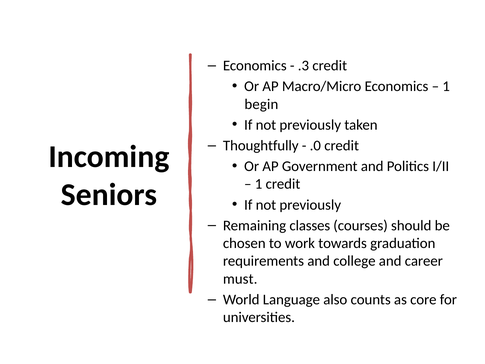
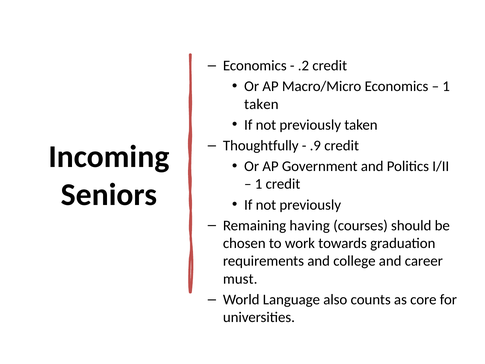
.3: .3 -> .2 (303, 66)
begin: begin -> taken (261, 104)
.0: .0 -> .9 (315, 145)
classes: classes -> having (310, 225)
